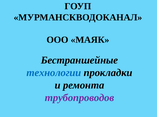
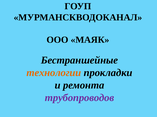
технологии colour: blue -> orange (54, 73)
